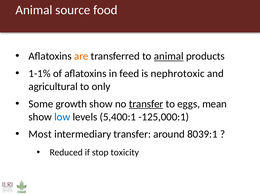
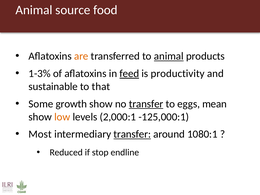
1-1%: 1-1% -> 1-3% (40, 74)
feed underline: none -> present (129, 74)
nephrotoxic: nephrotoxic -> productivity (178, 74)
agricultural: agricultural -> sustainable (53, 87)
only: only -> that (101, 87)
low colour: blue -> orange (62, 117)
5,400:1: 5,400:1 -> 2,000:1 (118, 117)
transfer underline: none -> present (132, 134)
8039:1: 8039:1 -> 1080:1 (202, 134)
toxicity: toxicity -> endline (125, 152)
